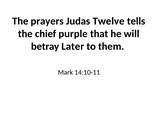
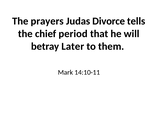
Twelve: Twelve -> Divorce (109, 21)
purple: purple -> period (73, 34)
